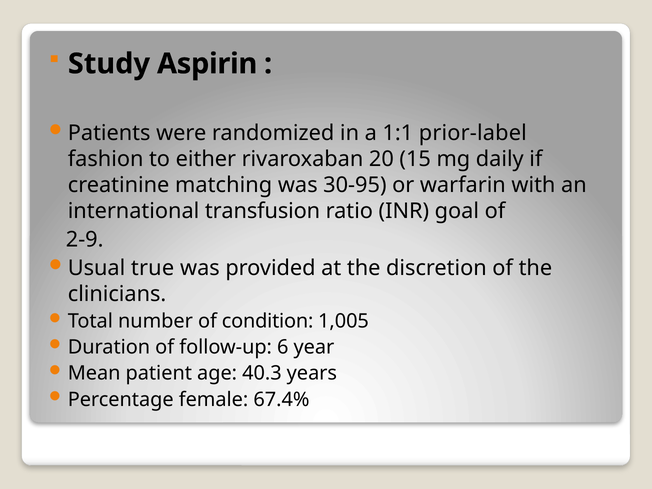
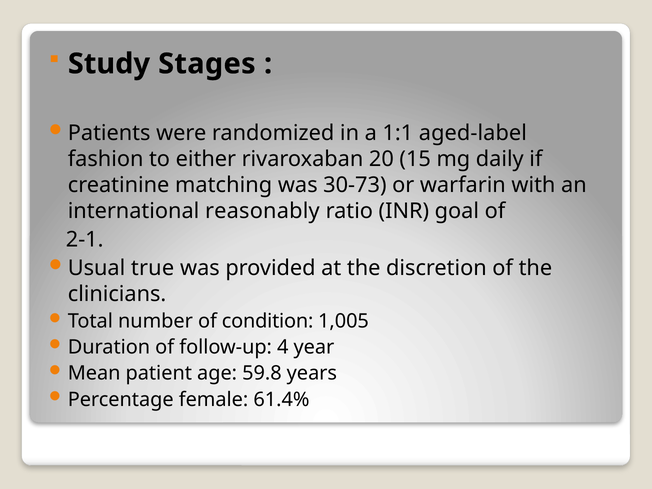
Aspirin: Aspirin -> Stages (207, 64)
prior-label: prior-label -> aged-label (473, 133)
30-95: 30-95 -> 30-73 (355, 185)
transfusion: transfusion -> reasonably (262, 211)
2-9: 2-9 -> 2-1 (85, 240)
6: 6 -> 4 (283, 347)
40.3: 40.3 -> 59.8 (262, 373)
67.4%: 67.4% -> 61.4% (281, 400)
